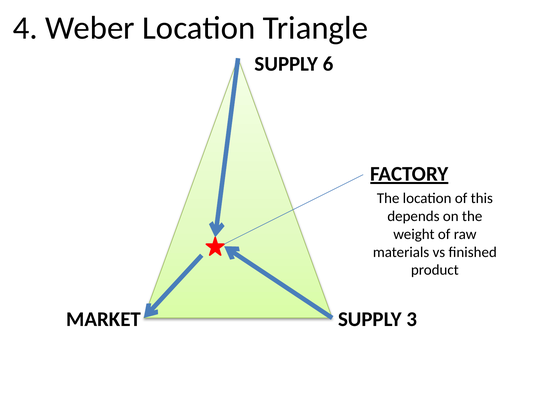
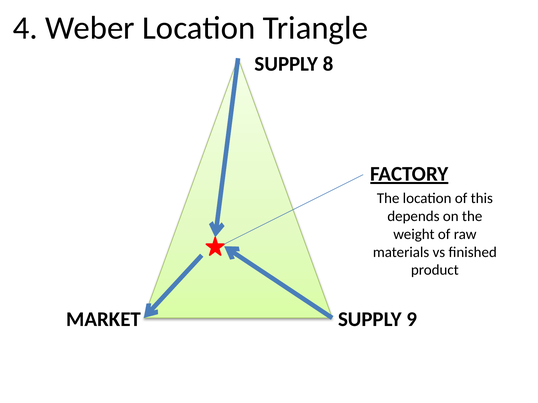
6: 6 -> 8 (328, 64)
3: 3 -> 9 (412, 320)
